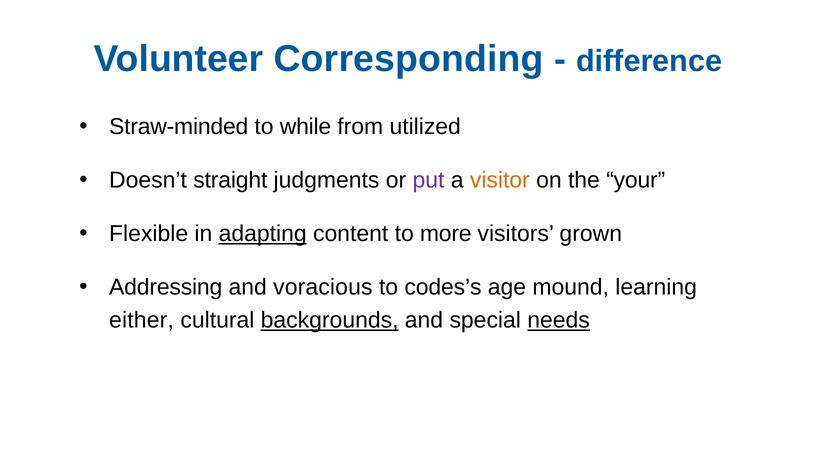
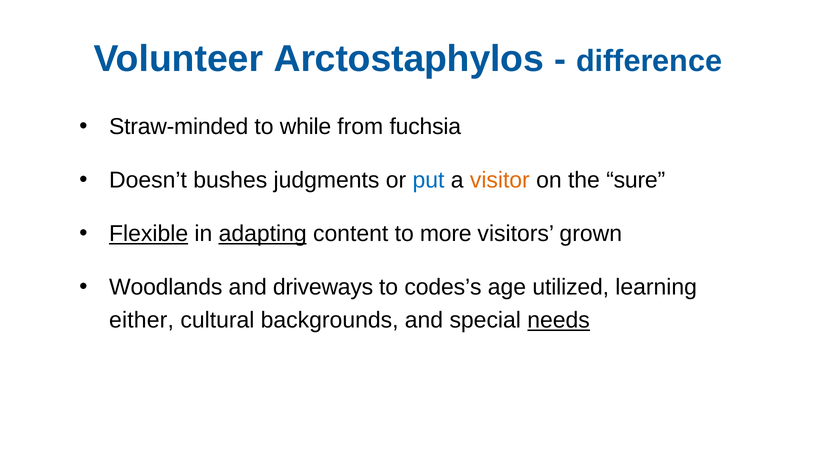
Corresponding: Corresponding -> Arctostaphylos (409, 59)
utilized: utilized -> fuchsia (425, 127)
straight: straight -> bushes (230, 180)
put colour: purple -> blue (428, 180)
your: your -> sure (636, 180)
Flexible underline: none -> present (149, 234)
Addressing: Addressing -> Woodlands (166, 287)
voracious: voracious -> driveways (323, 287)
mound: mound -> utilized (571, 287)
backgrounds underline: present -> none (330, 320)
